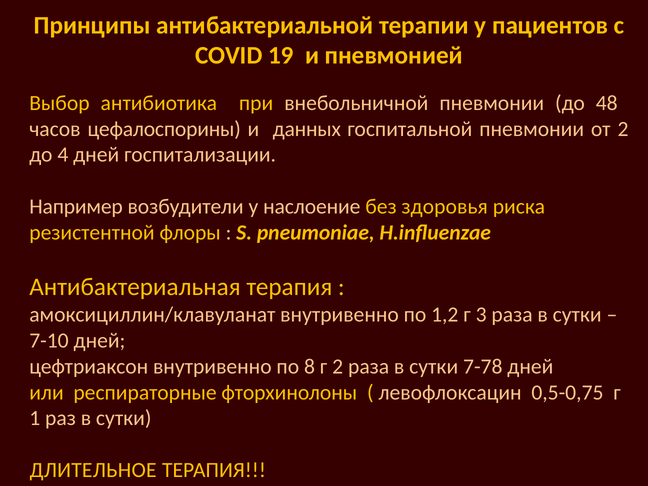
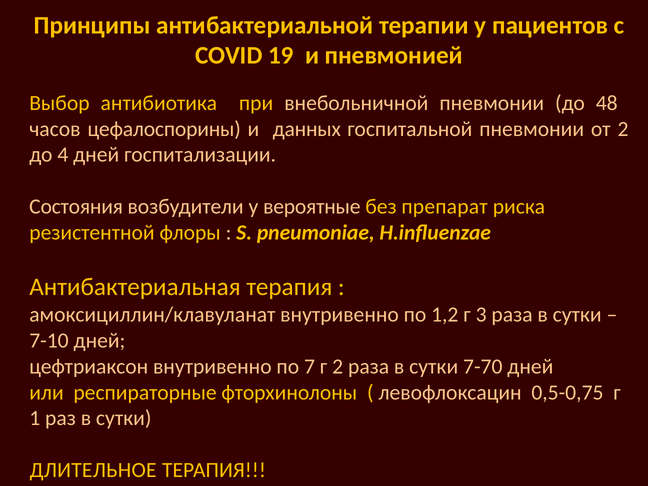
Например: Например -> Состояния (76, 207)
наслоение: наслоение -> вероятные (312, 207)
здоровья: здоровья -> препарат (445, 207)
8: 8 -> 7 (309, 366)
7-78: 7-78 -> 7-70 (483, 366)
